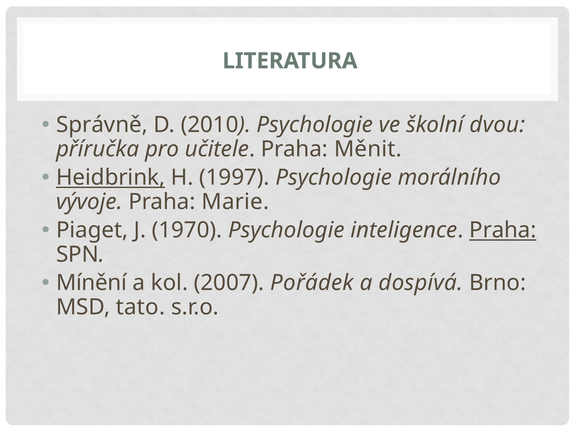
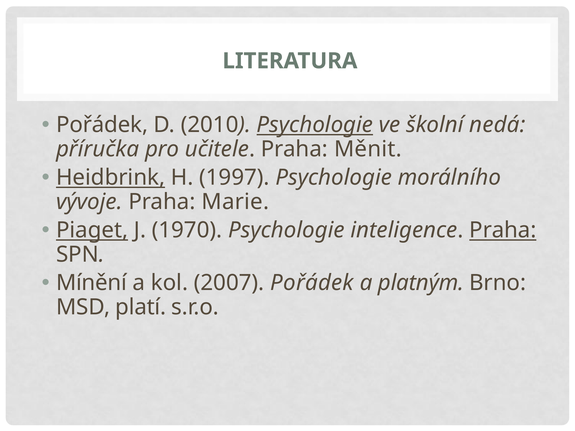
Správně: Správně -> Pořádek (102, 125)
Psychologie underline: none -> present (315, 125)
dvou: dvou -> nedá (497, 125)
Piaget underline: none -> present (92, 230)
dospívá: dospívá -> platným (421, 283)
tato: tato -> platí (141, 307)
